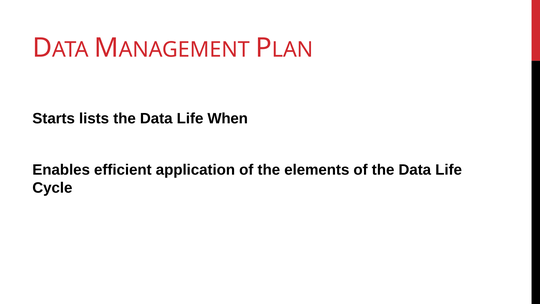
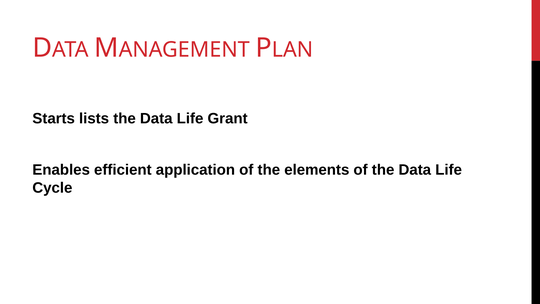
When: When -> Grant (228, 119)
